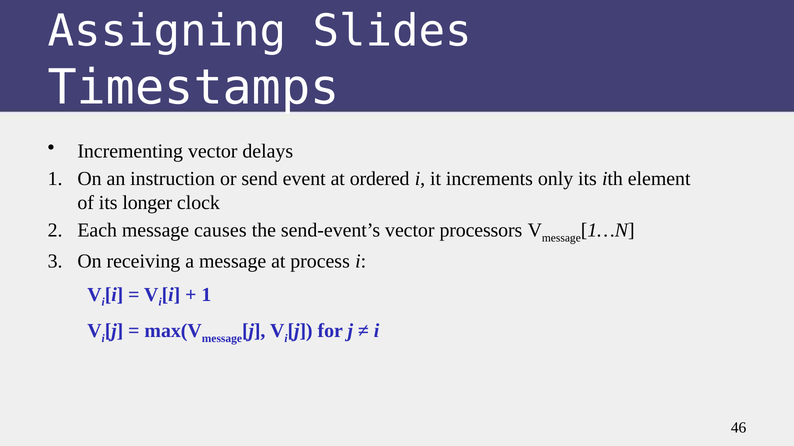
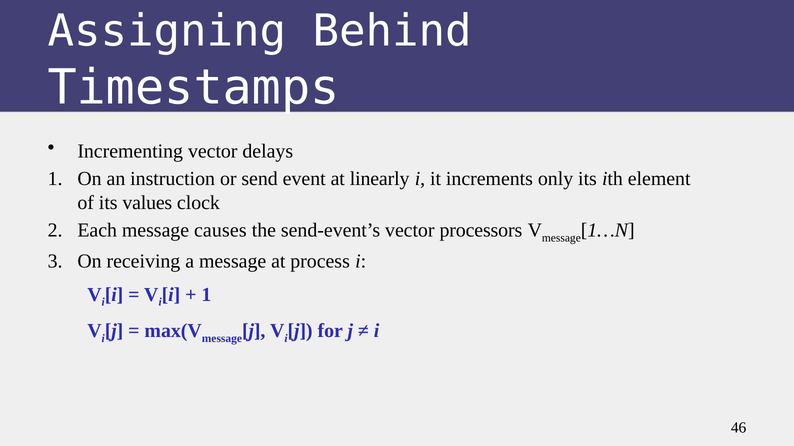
Slides: Slides -> Behind (392, 31)
ordered: ordered -> linearly (380, 179)
longer: longer -> values (147, 203)
